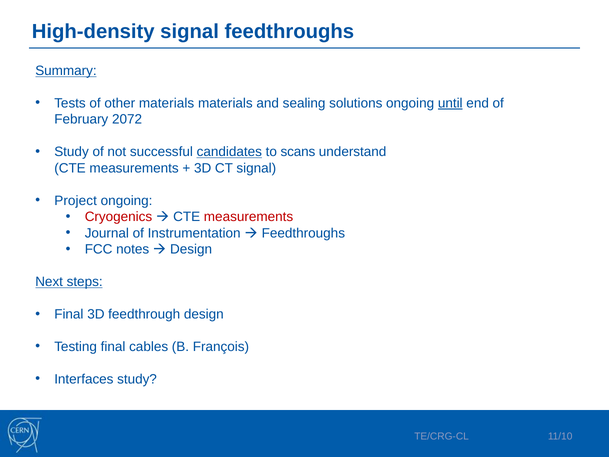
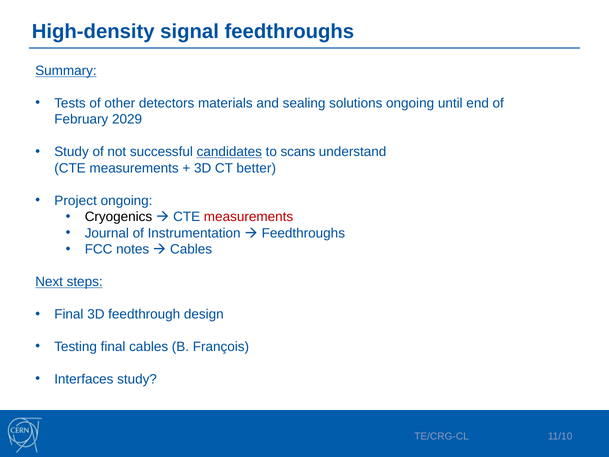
other materials: materials -> detectors (167, 103)
until underline: present -> none (450, 103)
2072: 2072 -> 2029 (127, 119)
CT signal: signal -> better (256, 168)
Cryogenics colour: red -> black (118, 217)
Design: Design -> Cables (191, 249)
